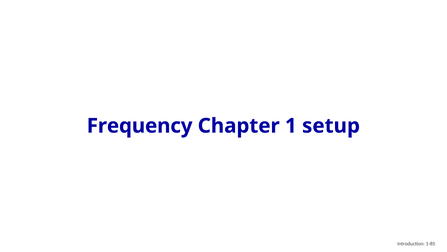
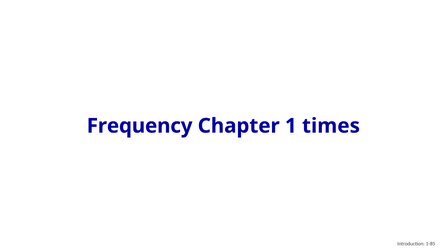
setup: setup -> times (331, 126)
